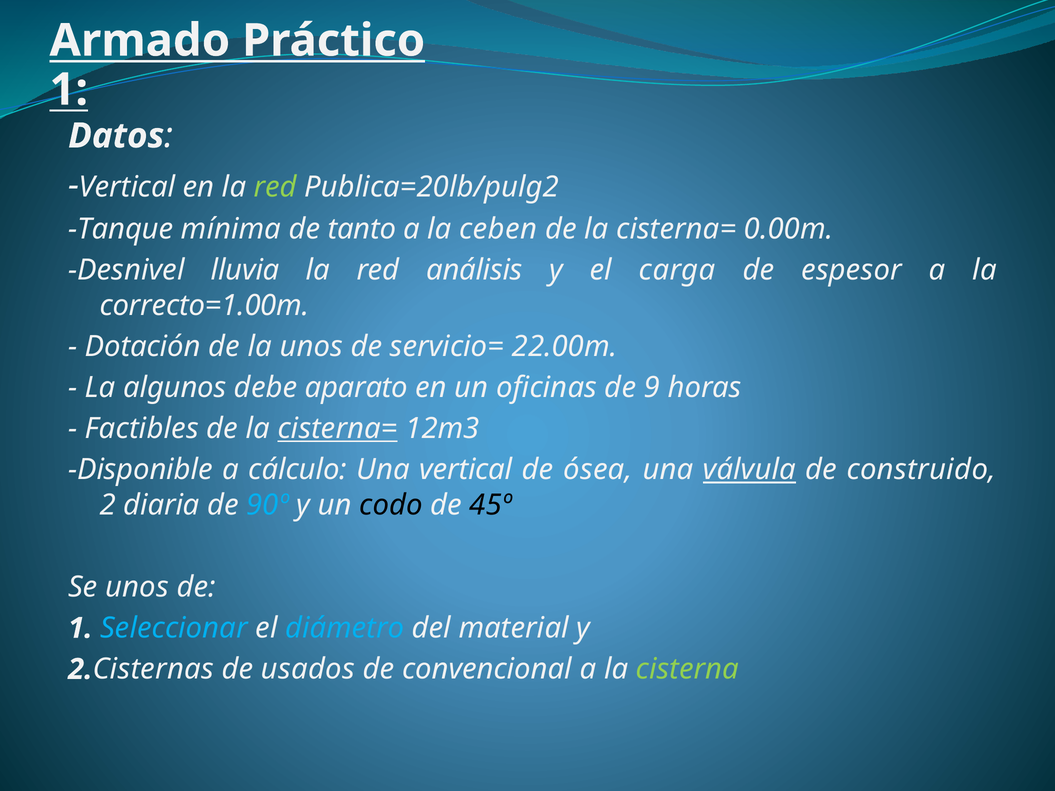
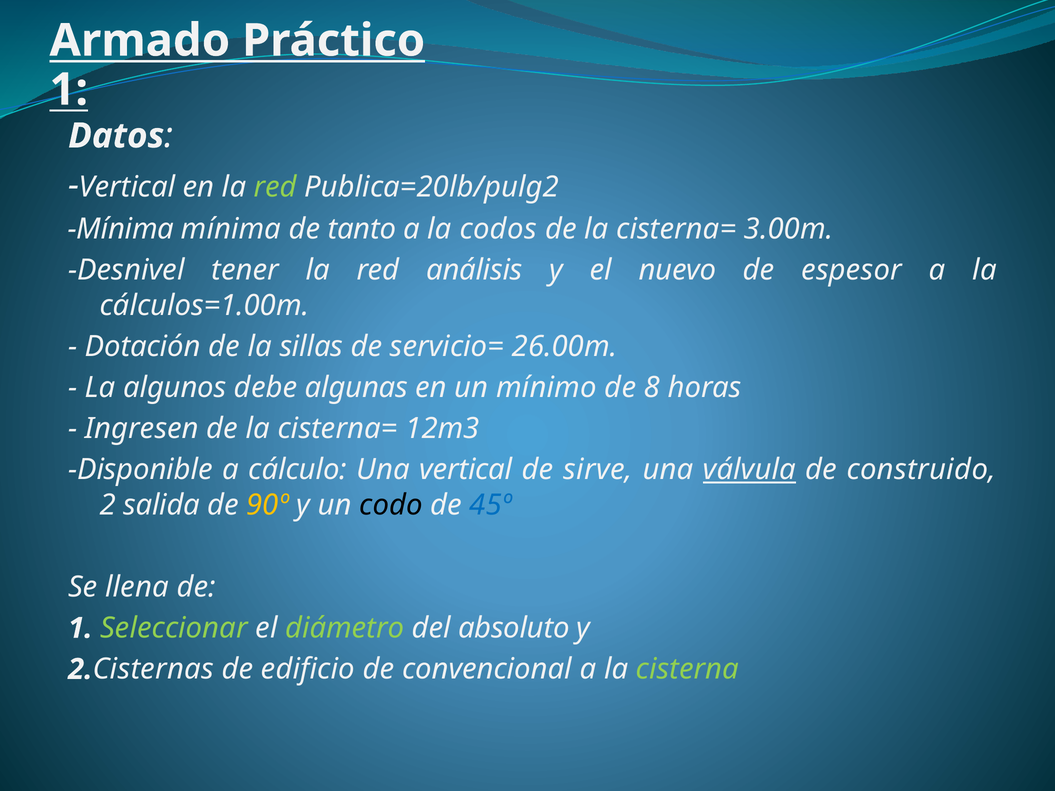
Tanque: Tanque -> Mínima (121, 229)
ceben: ceben -> codos (498, 229)
0.00m: 0.00m -> 3.00m (789, 229)
lluvia: lluvia -> tener (245, 270)
carga: carga -> nuevo (677, 270)
correcto=1.00m: correcto=1.00m -> cálculos=1.00m (204, 306)
la unos: unos -> sillas (311, 347)
22.00m: 22.00m -> 26.00m (565, 347)
aparato: aparato -> algunas (356, 388)
oficinas: oficinas -> mínimo (546, 388)
9: 9 -> 8 (652, 388)
Factibles: Factibles -> Ingresen (142, 429)
cisterna= underline: present -> none (338, 429)
ósea: ósea -> sirve (598, 470)
diaria: diaria -> salida (162, 505)
90º colour: light blue -> yellow (267, 505)
45º colour: black -> blue (491, 505)
Se unos: unos -> llena (137, 587)
Seleccionar colour: light blue -> light green (174, 628)
diámetro colour: light blue -> light green (345, 628)
material: material -> absoluto (514, 628)
usados: usados -> edificio (308, 669)
